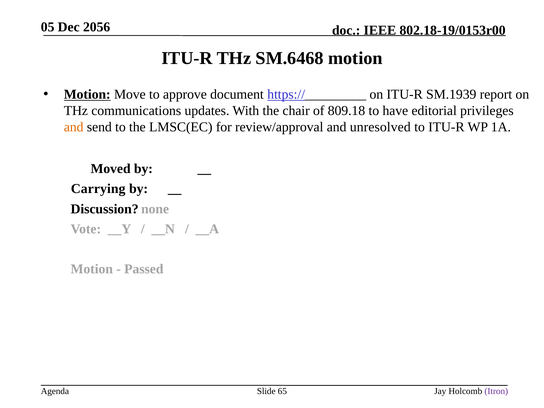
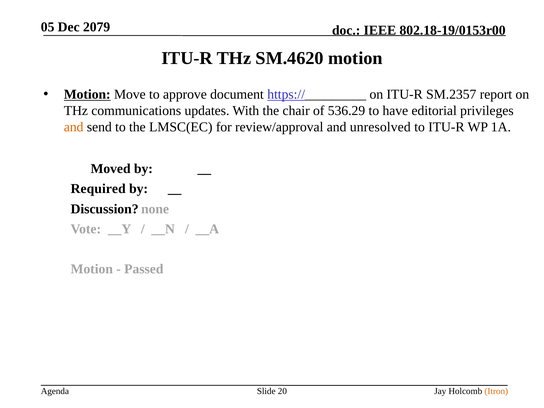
2056: 2056 -> 2079 (97, 27)
SM.6468: SM.6468 -> SM.4620 (290, 58)
SM.1939: SM.1939 -> SM.2357 (451, 94)
809.18: 809.18 -> 536.29 (346, 111)
Carrying: Carrying -> Required (98, 189)
65: 65 -> 20 (282, 391)
Itron colour: purple -> orange (496, 391)
